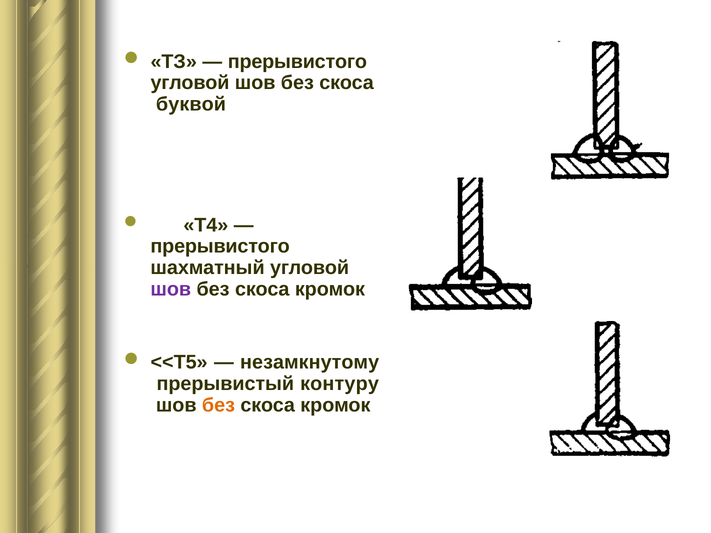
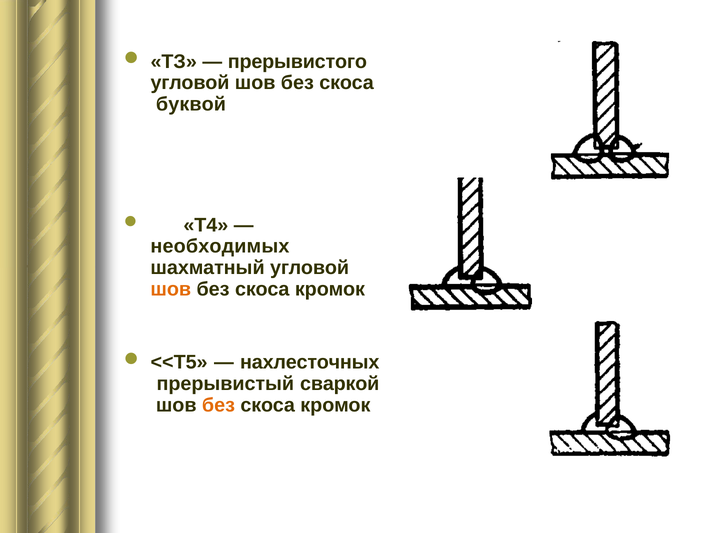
прерывистого: прерывистого -> необходимых (220, 246)
шов colour: purple -> orange (171, 289)
незамкнутому: незамкнутому -> нахлесточных (310, 363)
контуру: контуру -> сваркой (340, 384)
